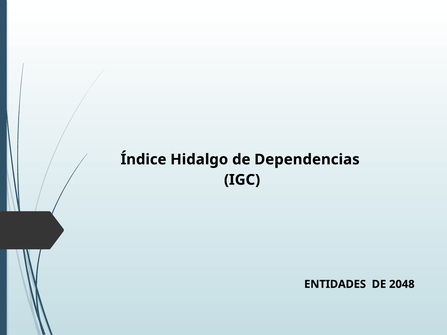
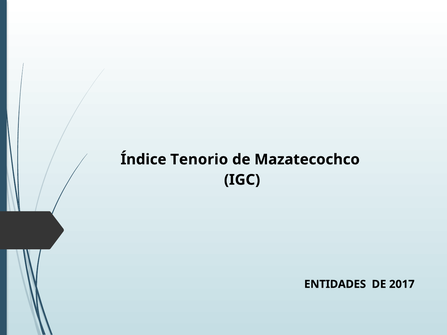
Hidalgo: Hidalgo -> Tenorio (199, 160)
Dependencias: Dependencias -> Mazatecochco (307, 160)
2048: 2048 -> 2017 (402, 284)
